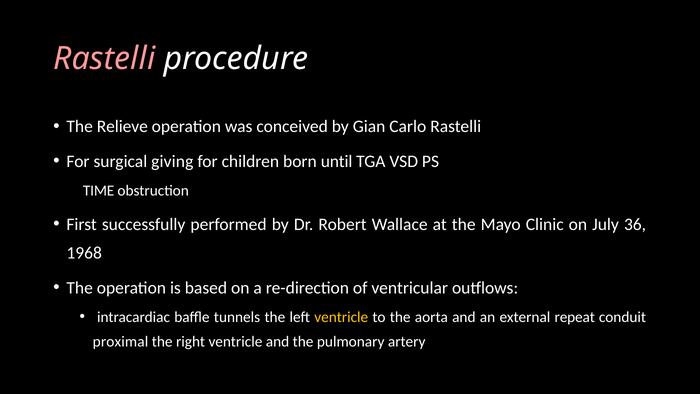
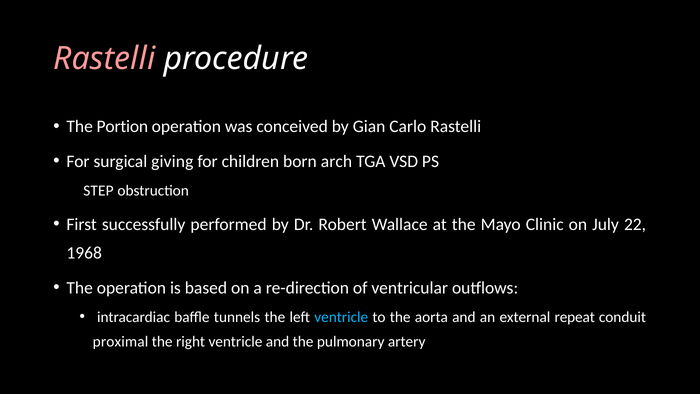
Relieve: Relieve -> Portion (122, 127)
until: until -> arch (336, 161)
TIME: TIME -> STEP (98, 191)
36: 36 -> 22 (635, 224)
ventricle colour: yellow -> light blue (341, 317)
